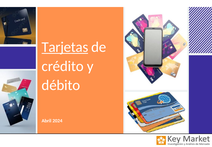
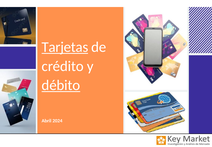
débito underline: none -> present (61, 85)
